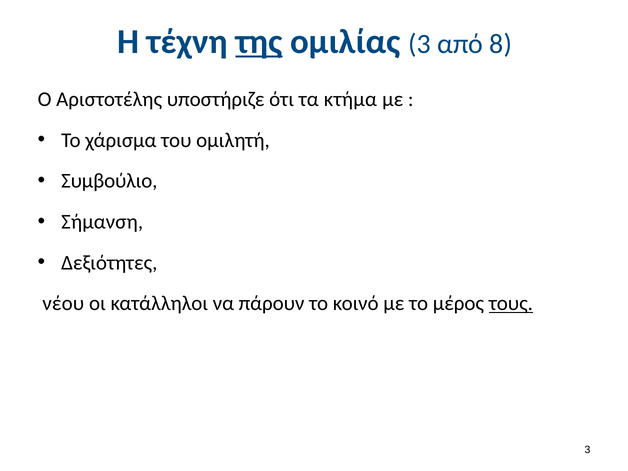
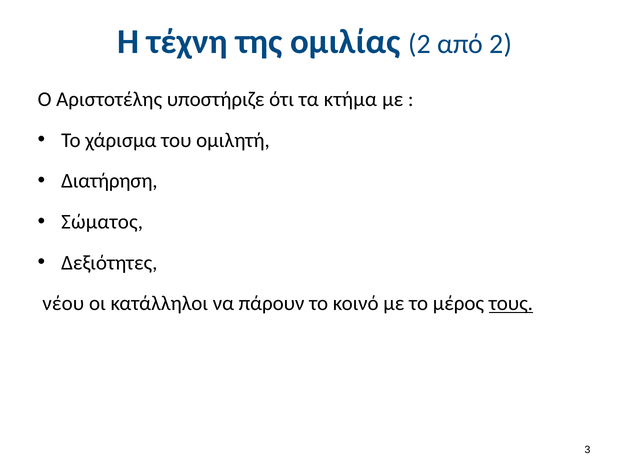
της underline: present -> none (259, 42)
ομιλίας 3: 3 -> 2 (420, 44)
από 8: 8 -> 2 (501, 44)
Συμβούλιο: Συμβούλιο -> Διατήρηση (109, 181)
Σήμανση: Σήμανση -> Σώματος (102, 222)
